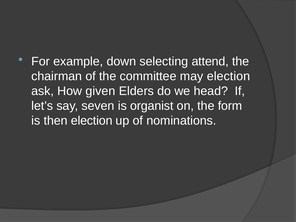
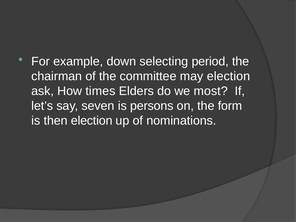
attend: attend -> period (210, 62)
given: given -> times (100, 91)
head: head -> most (211, 91)
organist: organist -> persons (152, 106)
